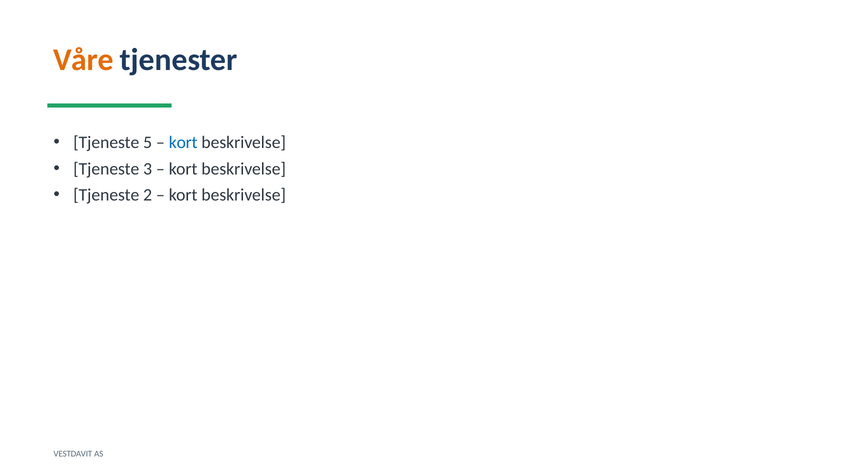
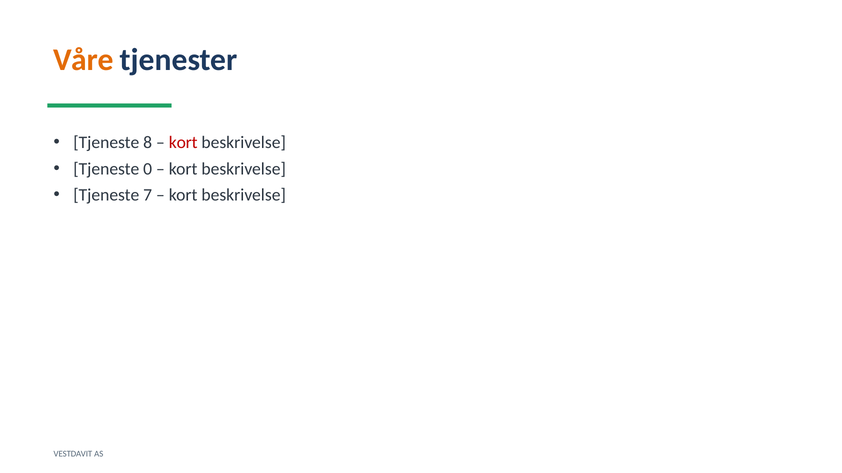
5: 5 -> 8 (148, 143)
kort colour: blue -> red (183, 143)
3: 3 -> 0 (148, 169)
2: 2 -> 7 (148, 195)
